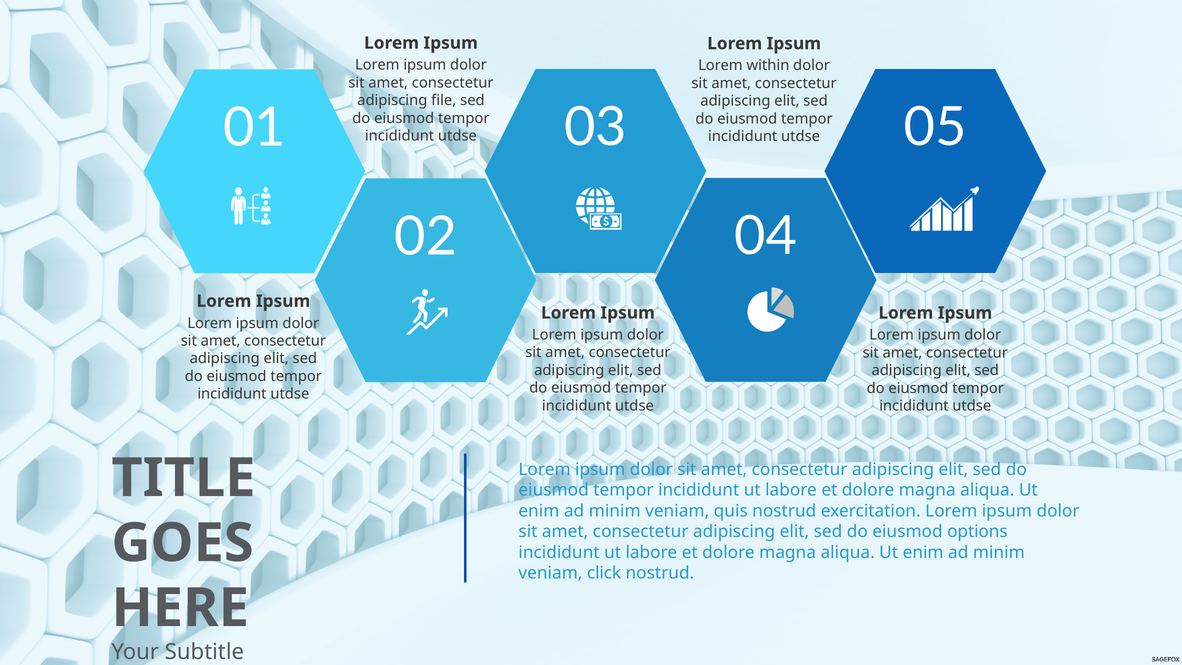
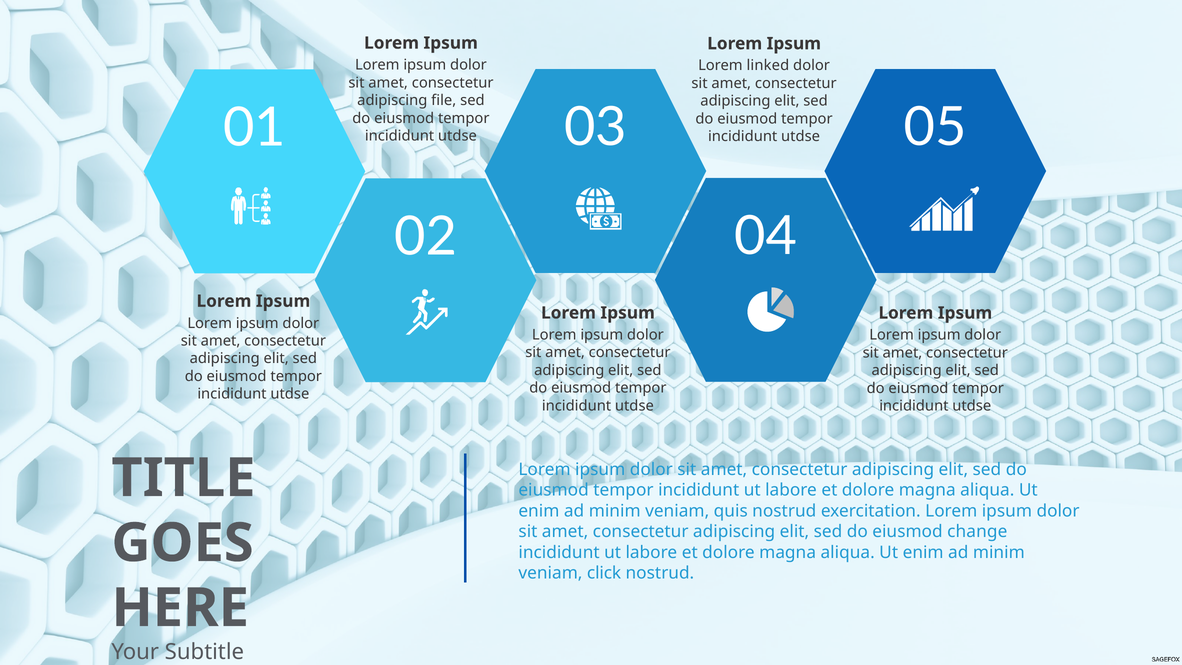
within: within -> linked (768, 66)
options: options -> change (977, 532)
